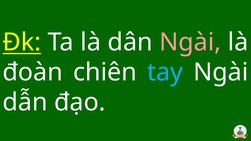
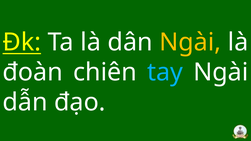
Ngài colour: pink -> yellow (190, 42)
